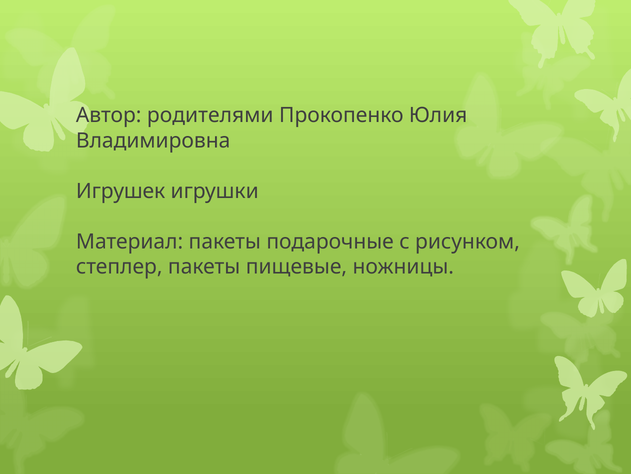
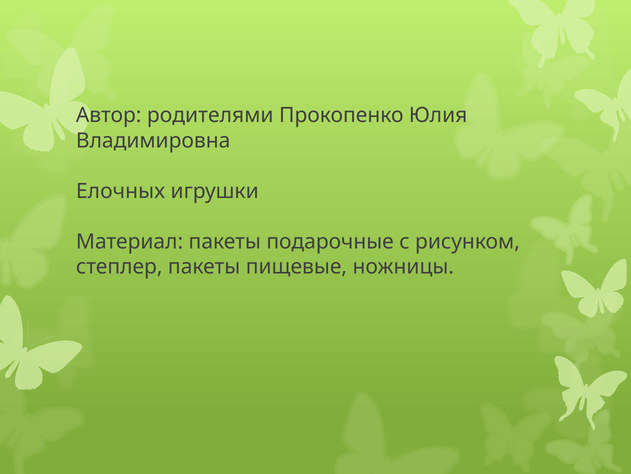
Игрушек: Игрушек -> Елочных (120, 191)
